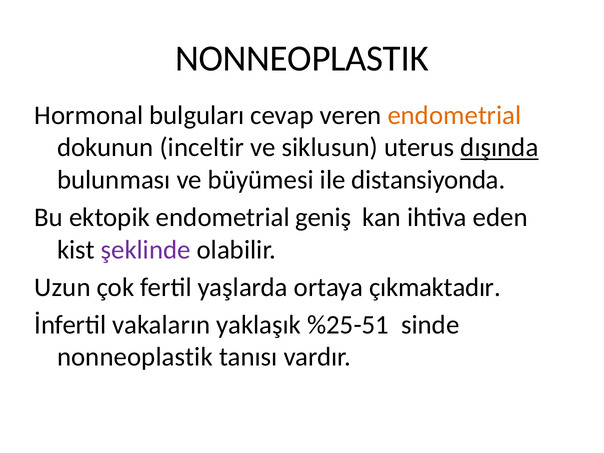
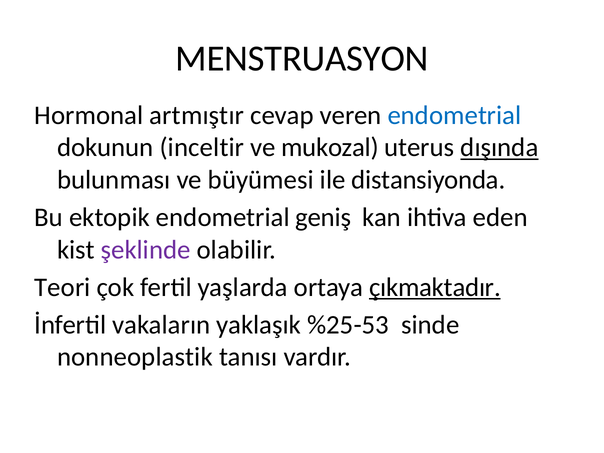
NONNEOPLASTIK: NONNEOPLASTIK -> MENSTRUASYON (302, 58)
bulguları: bulguları -> artmıştır (197, 115)
endometrial colour: orange -> blue (455, 115)
siklusun: siklusun -> mukozal (330, 148)
Uzun: Uzun -> Teori (62, 287)
çıkmaktadır underline: none -> present (435, 287)
%25-51: %25-51 -> %25-53 (348, 325)
